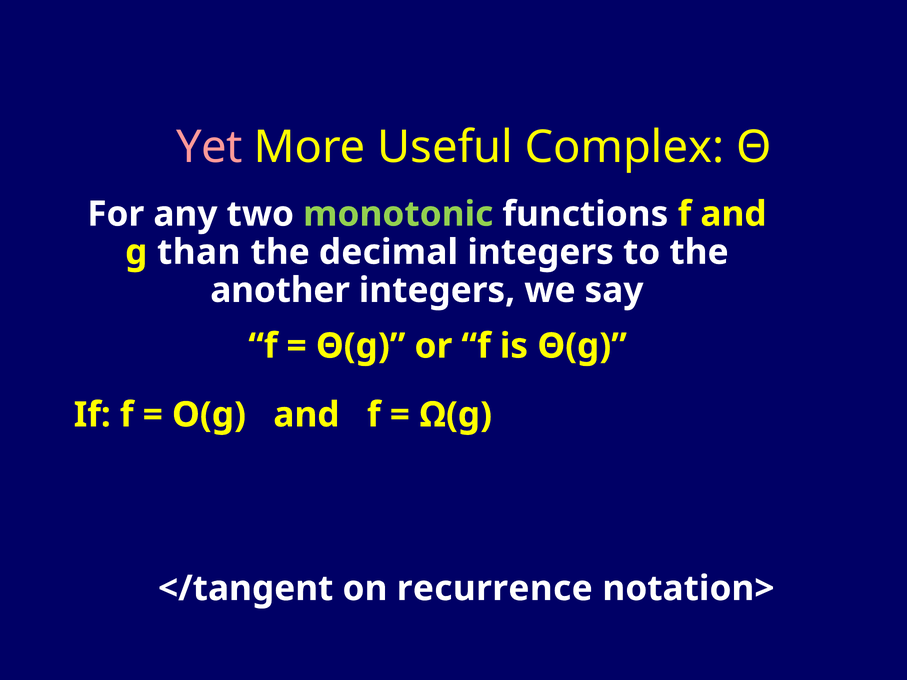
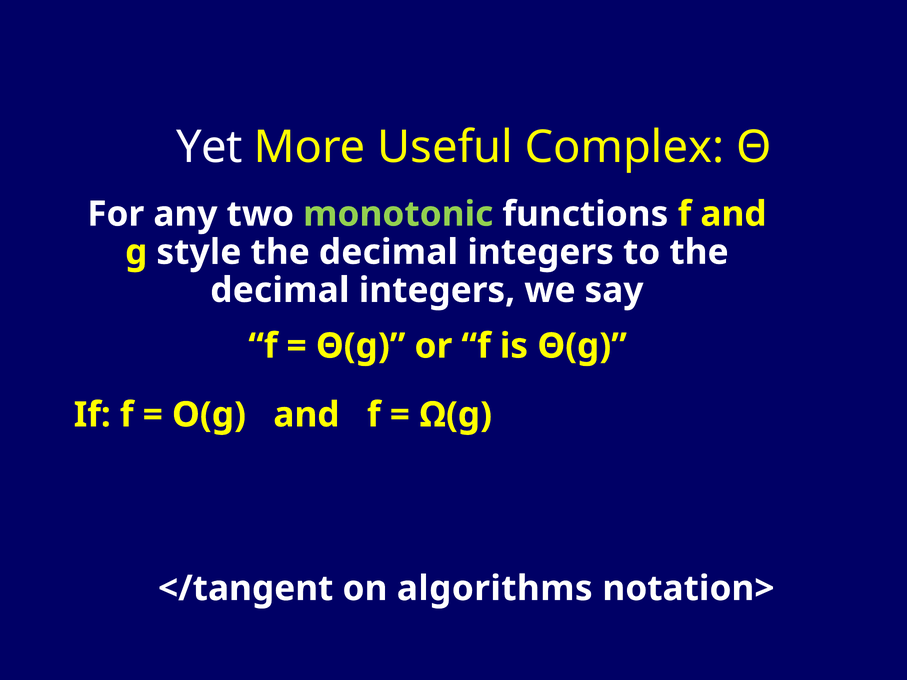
Yet colour: pink -> white (209, 148)
than: than -> style (199, 252)
another: another -> decimal (280, 290)
recurrence: recurrence -> algorithms (495, 589)
